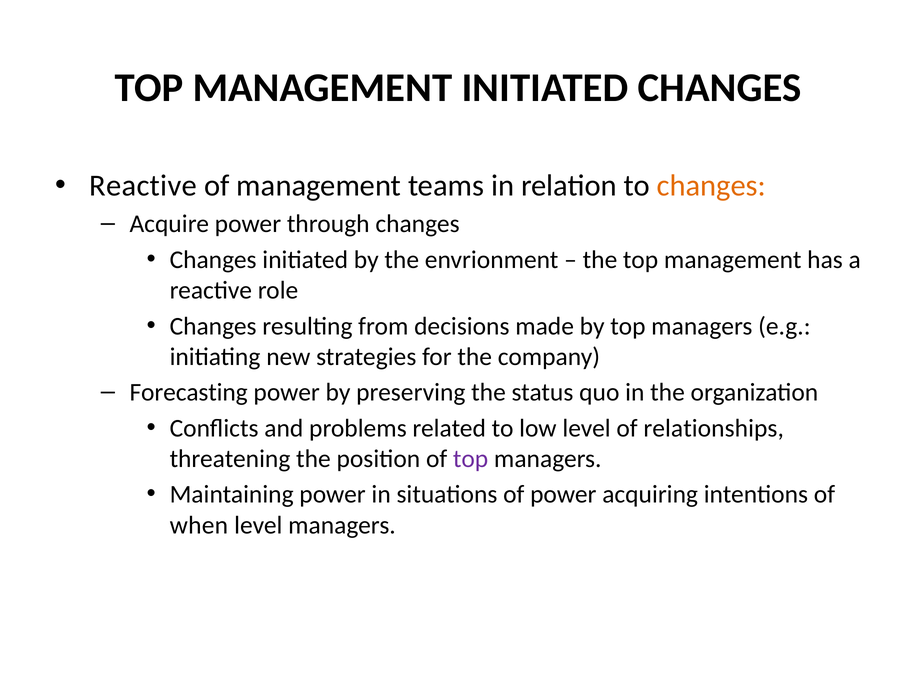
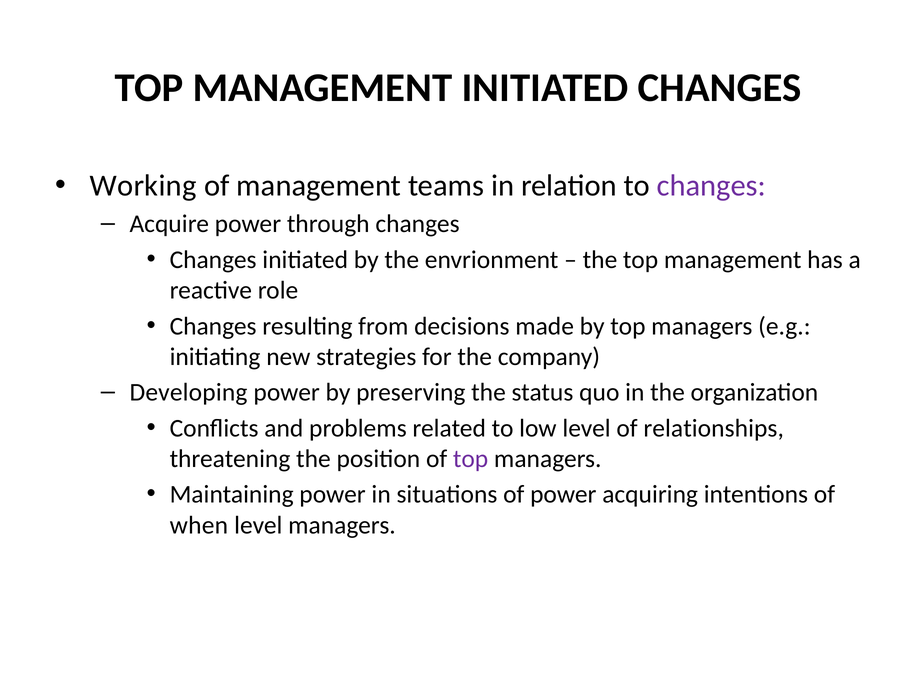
Reactive: Reactive -> Working (143, 186)
changes colour: orange -> purple (711, 186)
Forecasting: Forecasting -> Developing (188, 392)
